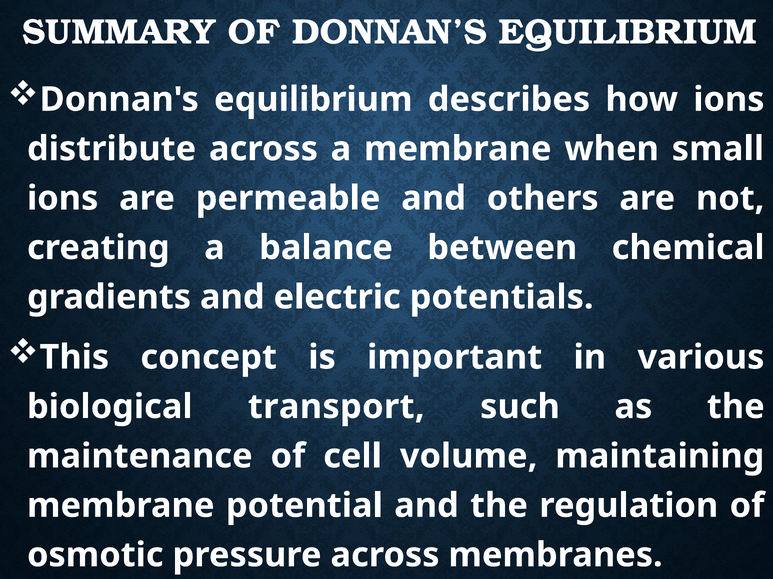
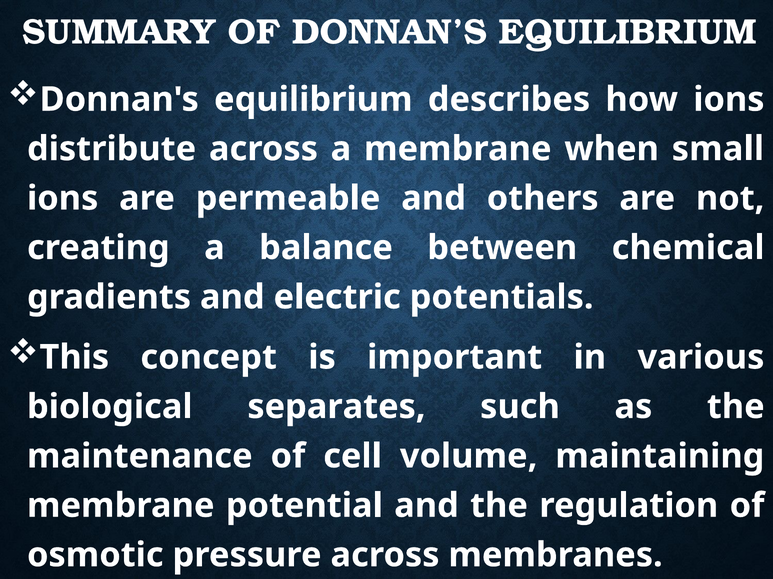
transport: transport -> separates (336, 407)
